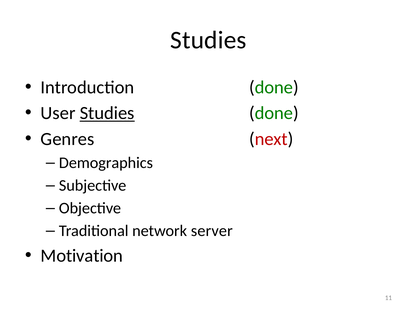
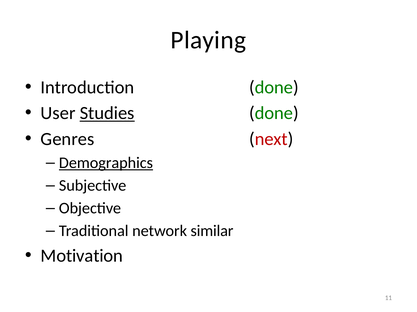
Studies: Studies -> Playing (208, 40)
Demographics underline: none -> present (106, 163)
server: server -> similar (212, 231)
